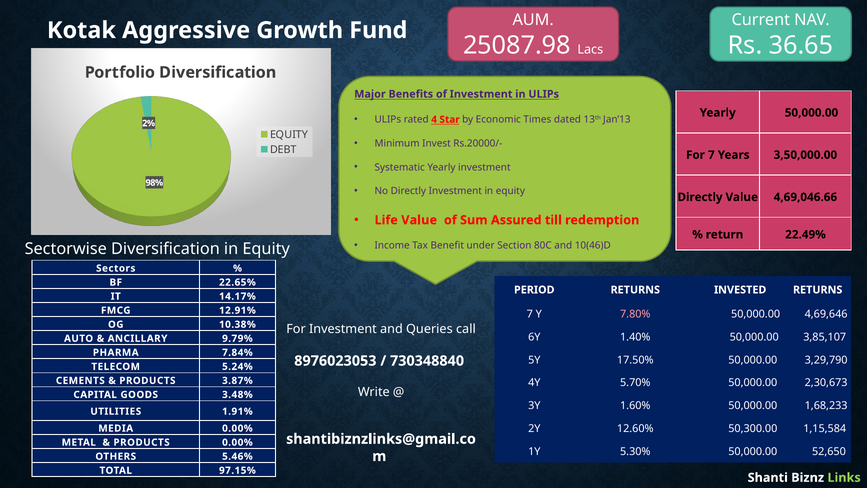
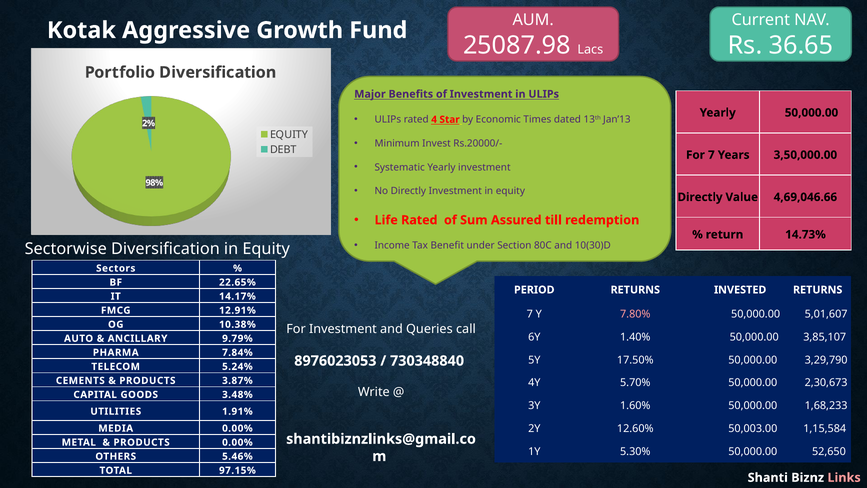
Life Value: Value -> Rated (419, 220)
22.49%: 22.49% -> 14.73% (805, 234)
10(46)D: 10(46)D -> 10(30)D (593, 245)
4,69,646: 4,69,646 -> 5,01,607 (826, 314)
50,300.00: 50,300.00 -> 50,003.00 (753, 428)
Links colour: light green -> pink (844, 477)
